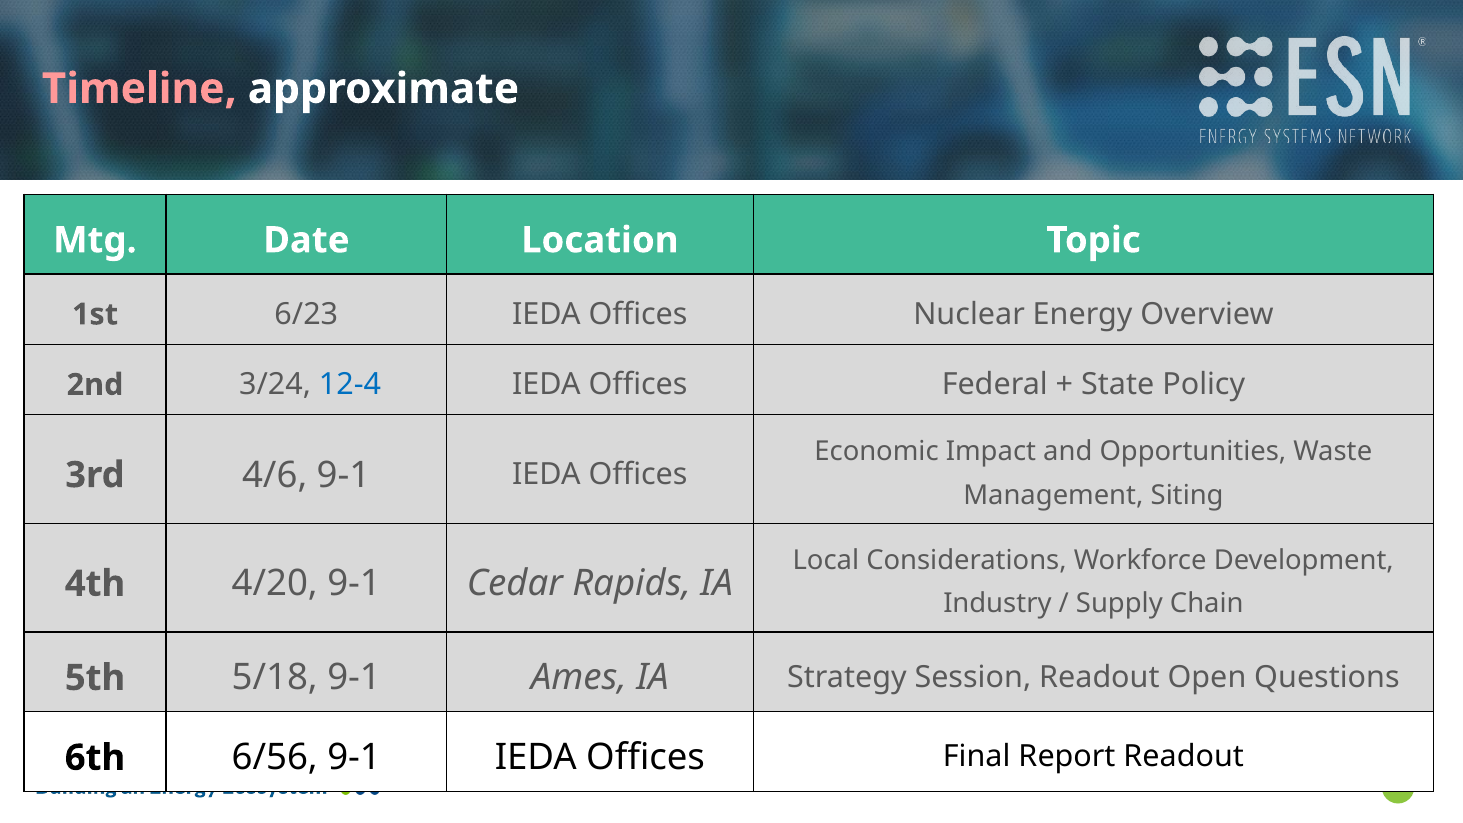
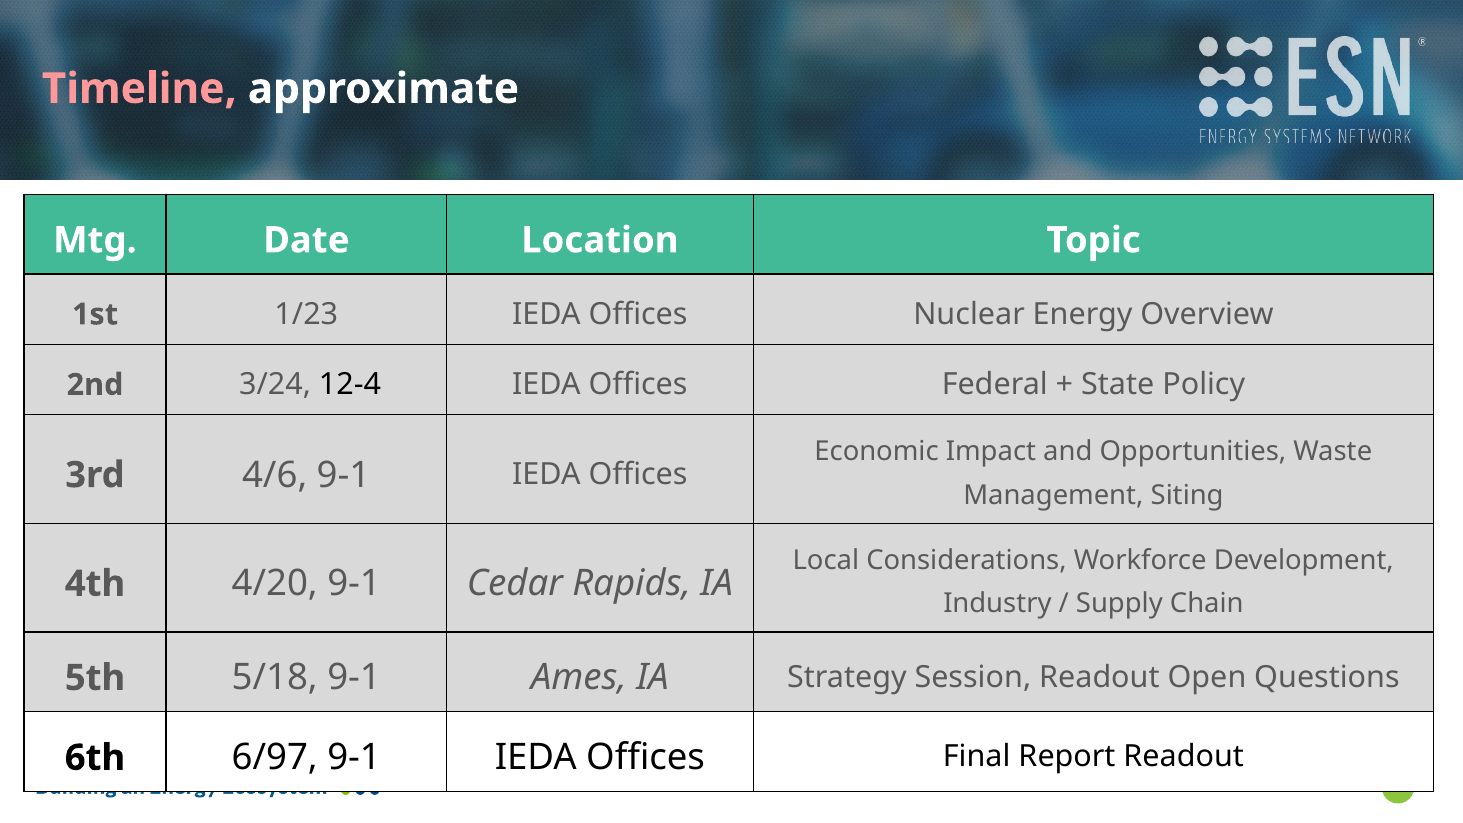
6/23: 6/23 -> 1/23 (306, 314)
12-4 colour: blue -> black (350, 385)
6/56: 6/56 -> 6/97 (275, 758)
